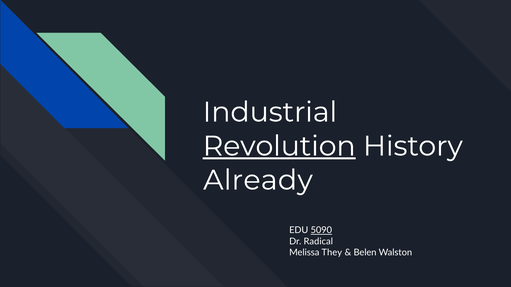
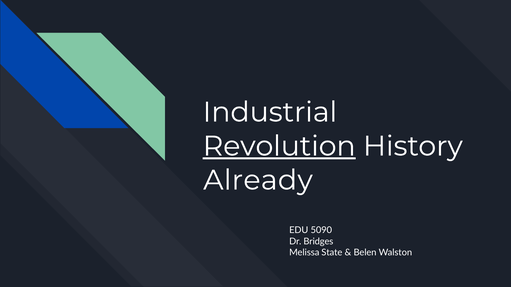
5090 underline: present -> none (321, 231)
Radical: Radical -> Bridges (318, 242)
They: They -> State (332, 253)
